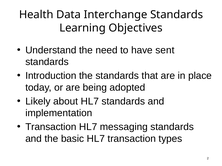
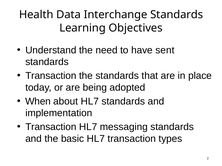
Introduction: Introduction -> Transaction (51, 76)
Likely: Likely -> When (38, 102)
